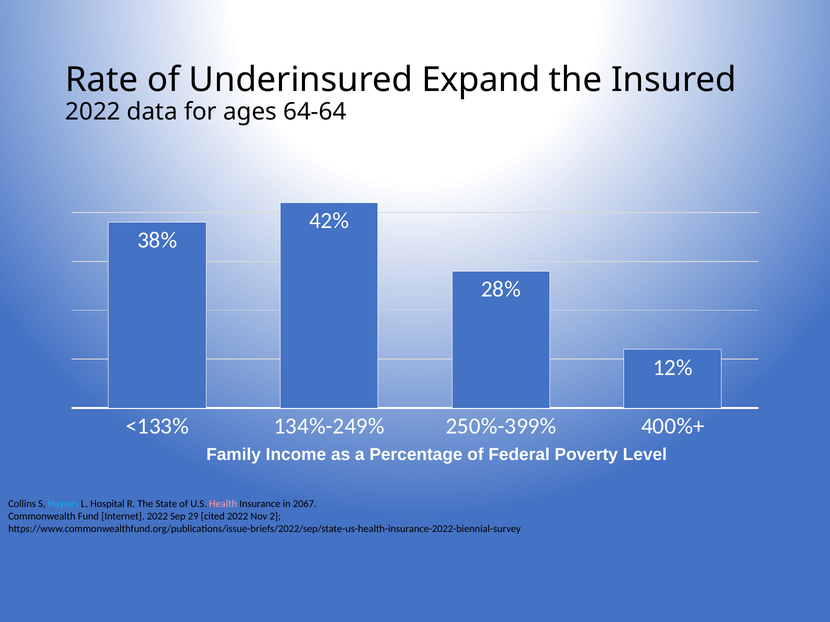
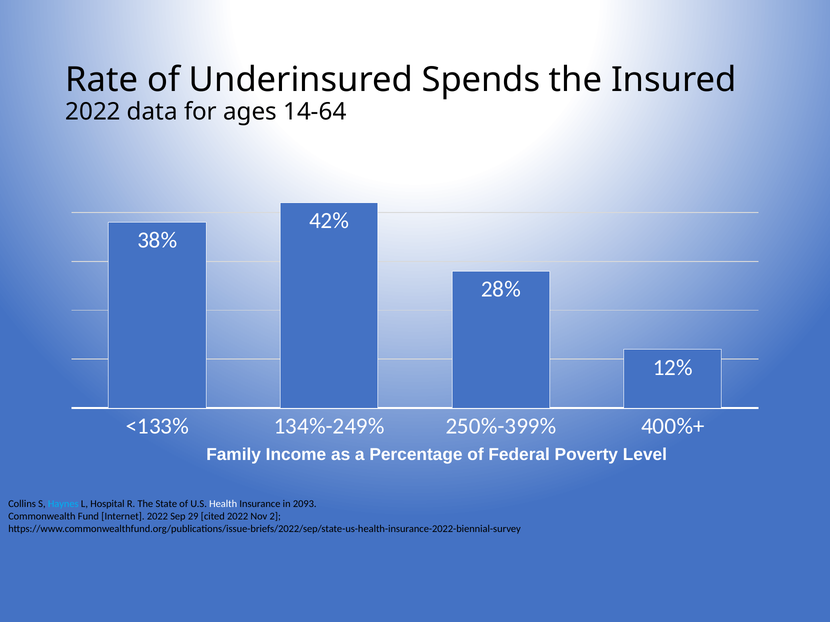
Expand: Expand -> Spends (481, 80)
64-64: 64-64 -> 14-64 (315, 112)
Health colour: pink -> white (223, 504)
2067: 2067 -> 2093 (305, 504)
